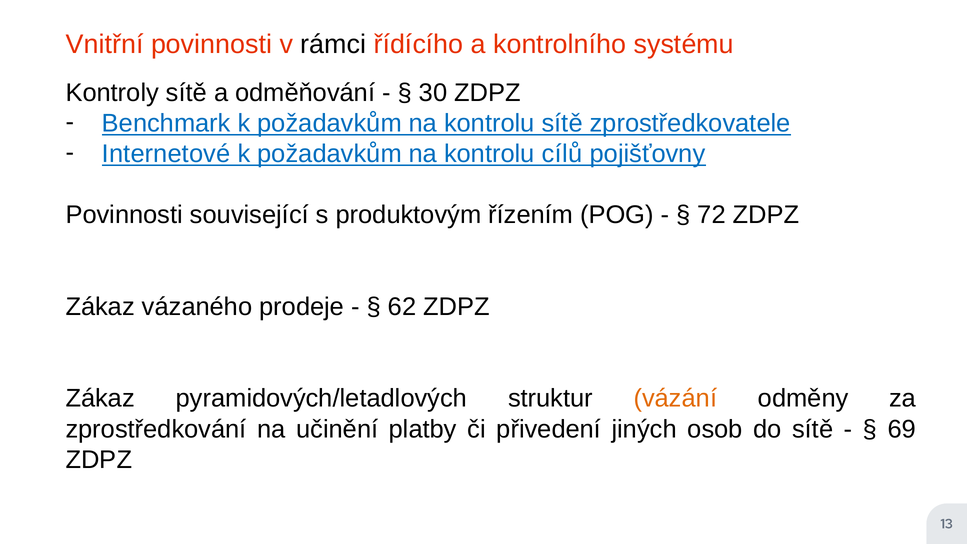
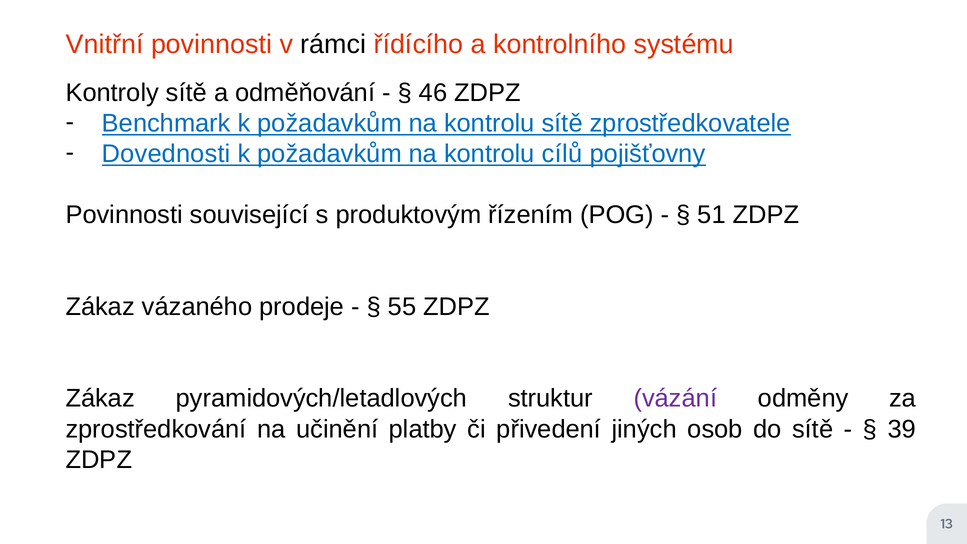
30: 30 -> 46 (433, 93)
Internetové: Internetové -> Dovednosti (166, 154)
72: 72 -> 51 (712, 215)
62: 62 -> 55 (402, 307)
vázání colour: orange -> purple (675, 398)
69: 69 -> 39 (902, 429)
